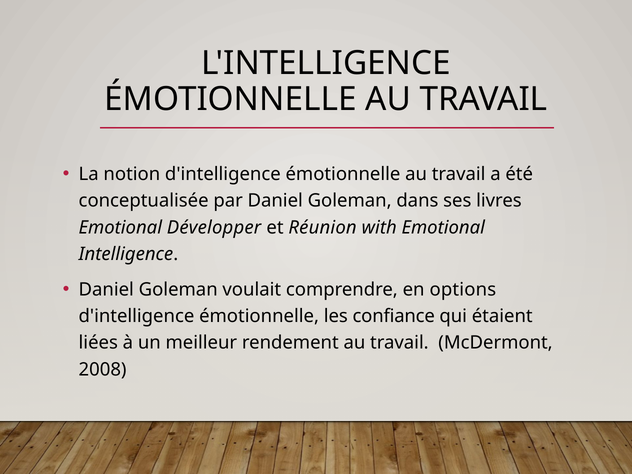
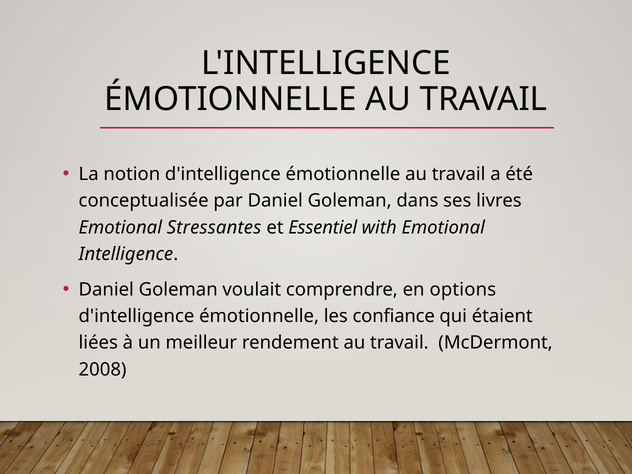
Développer: Développer -> Stressantes (214, 227)
Réunion: Réunion -> Essentiel (323, 227)
